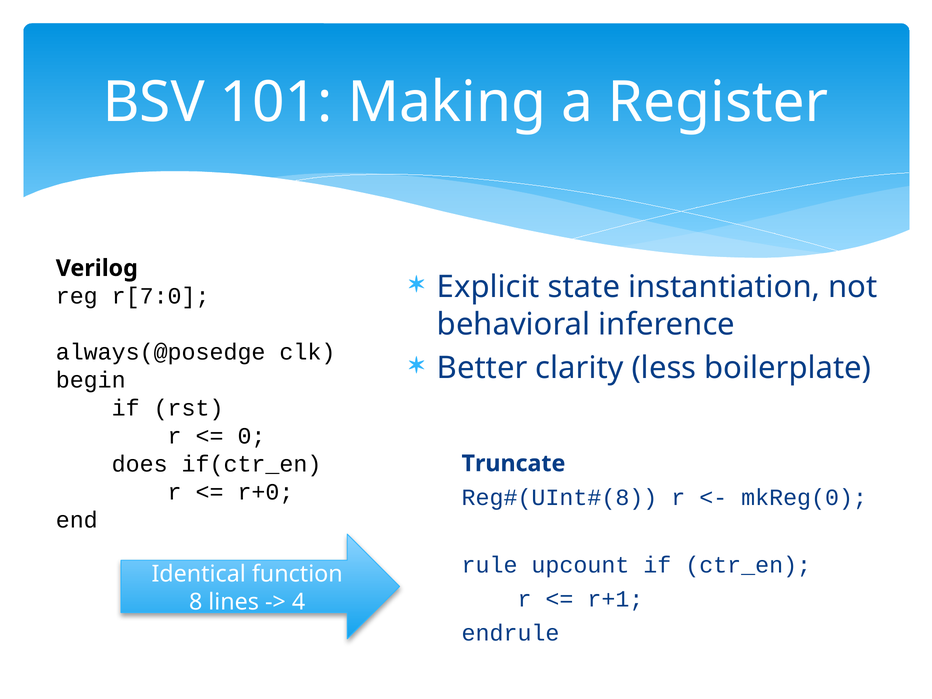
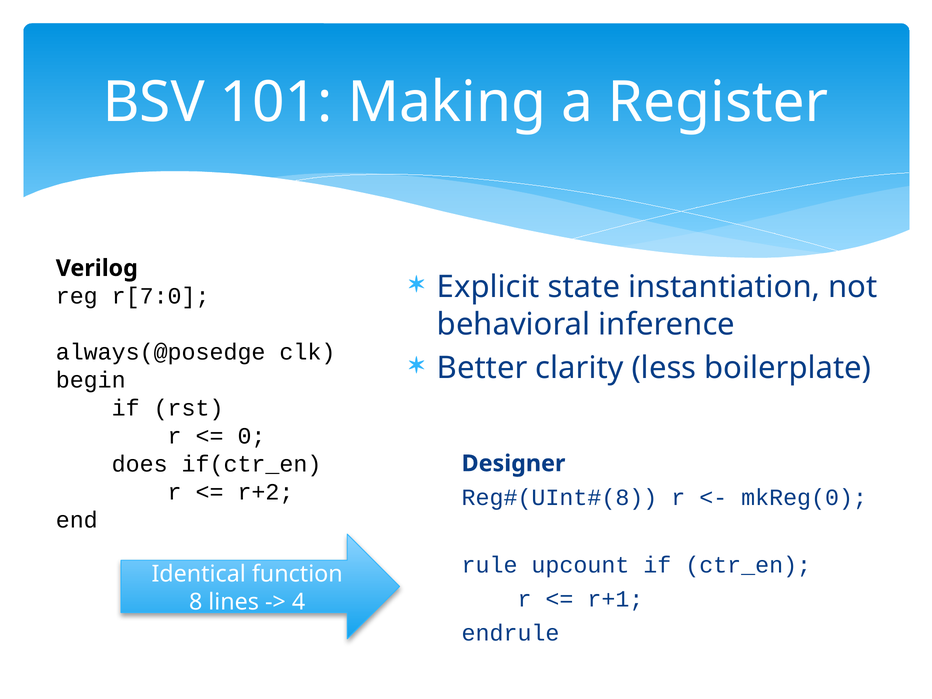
Truncate: Truncate -> Designer (513, 464)
r+0: r+0 -> r+2 (265, 492)
